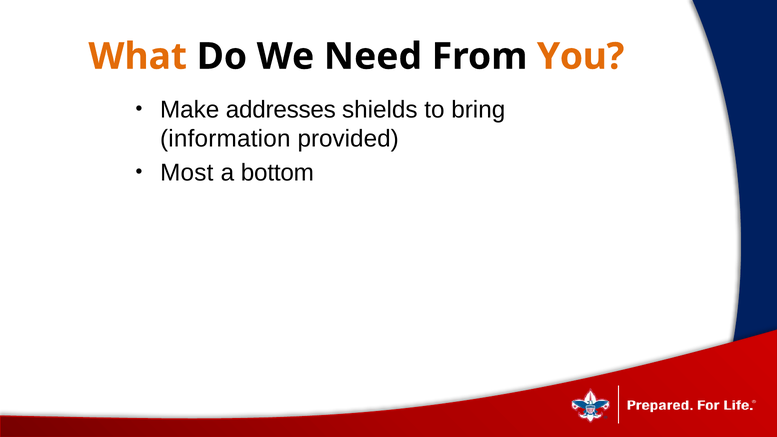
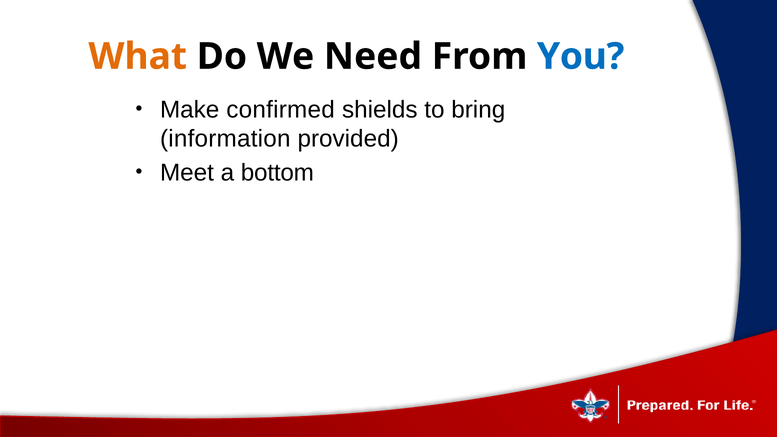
You colour: orange -> blue (581, 57)
addresses: addresses -> confirmed (281, 110)
Most: Most -> Meet (187, 173)
